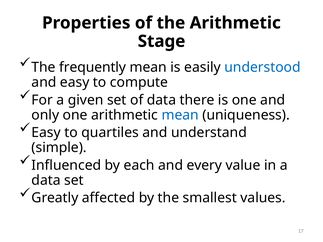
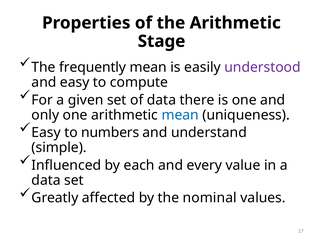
understood colour: blue -> purple (262, 67)
quartiles: quartiles -> numbers (110, 133)
smallest: smallest -> nominal (210, 198)
